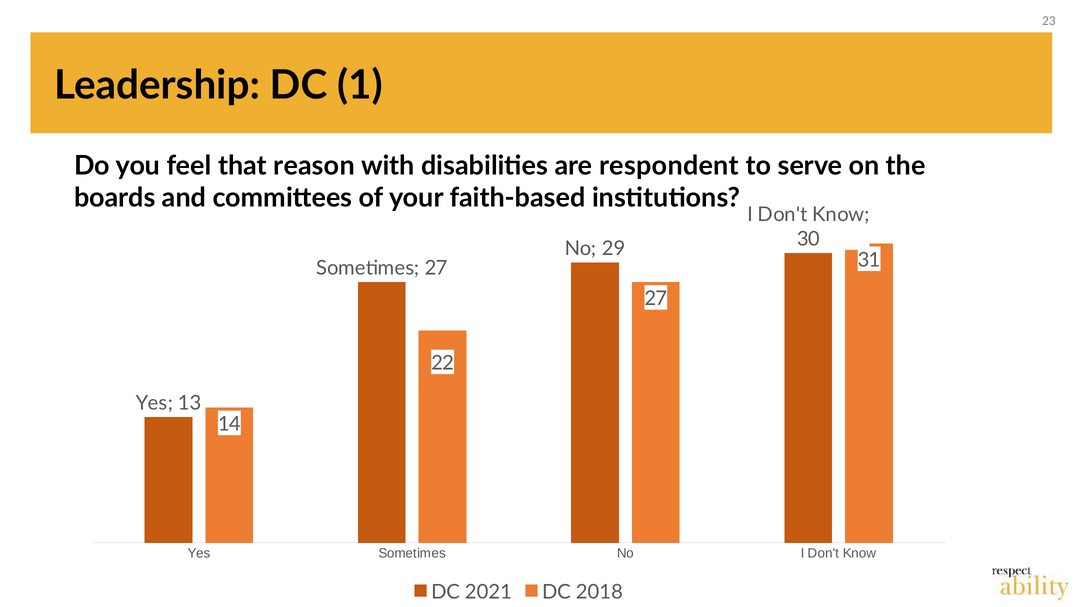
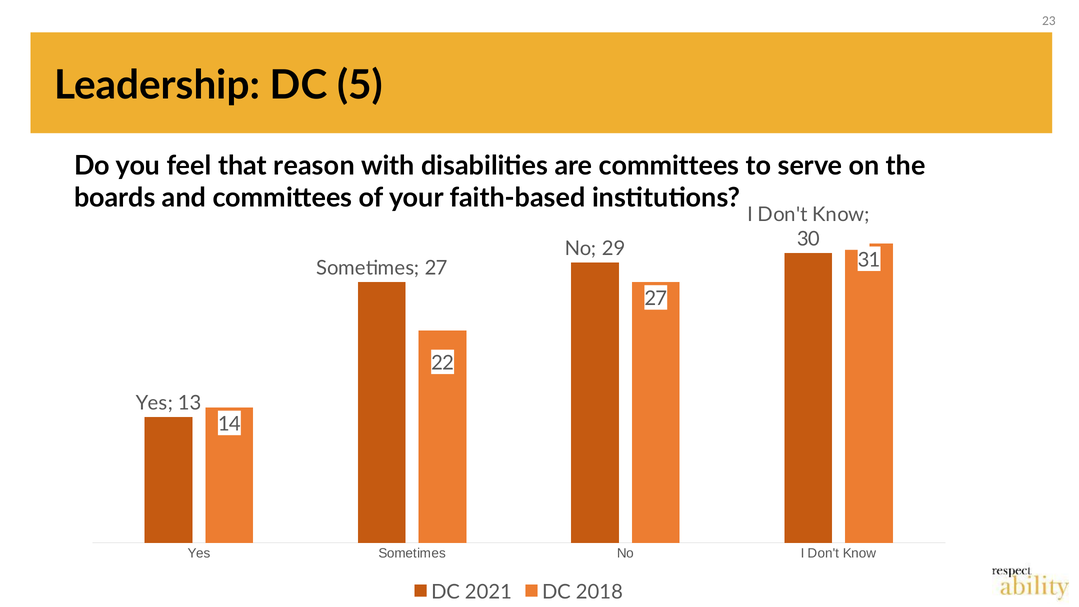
1: 1 -> 5 (360, 86)
are respondent: respondent -> committees (669, 166)
